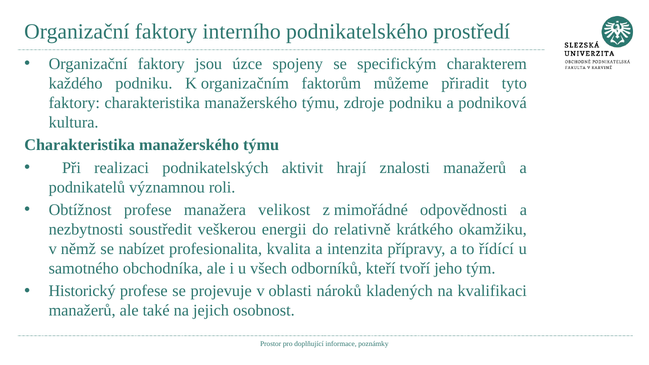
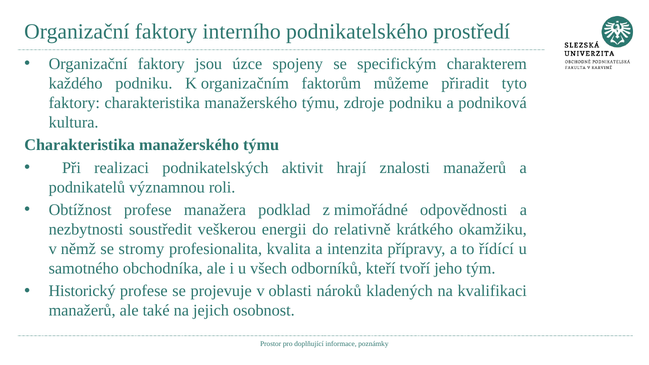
velikost: velikost -> podklad (284, 210)
nabízet: nabízet -> stromy (141, 249)
